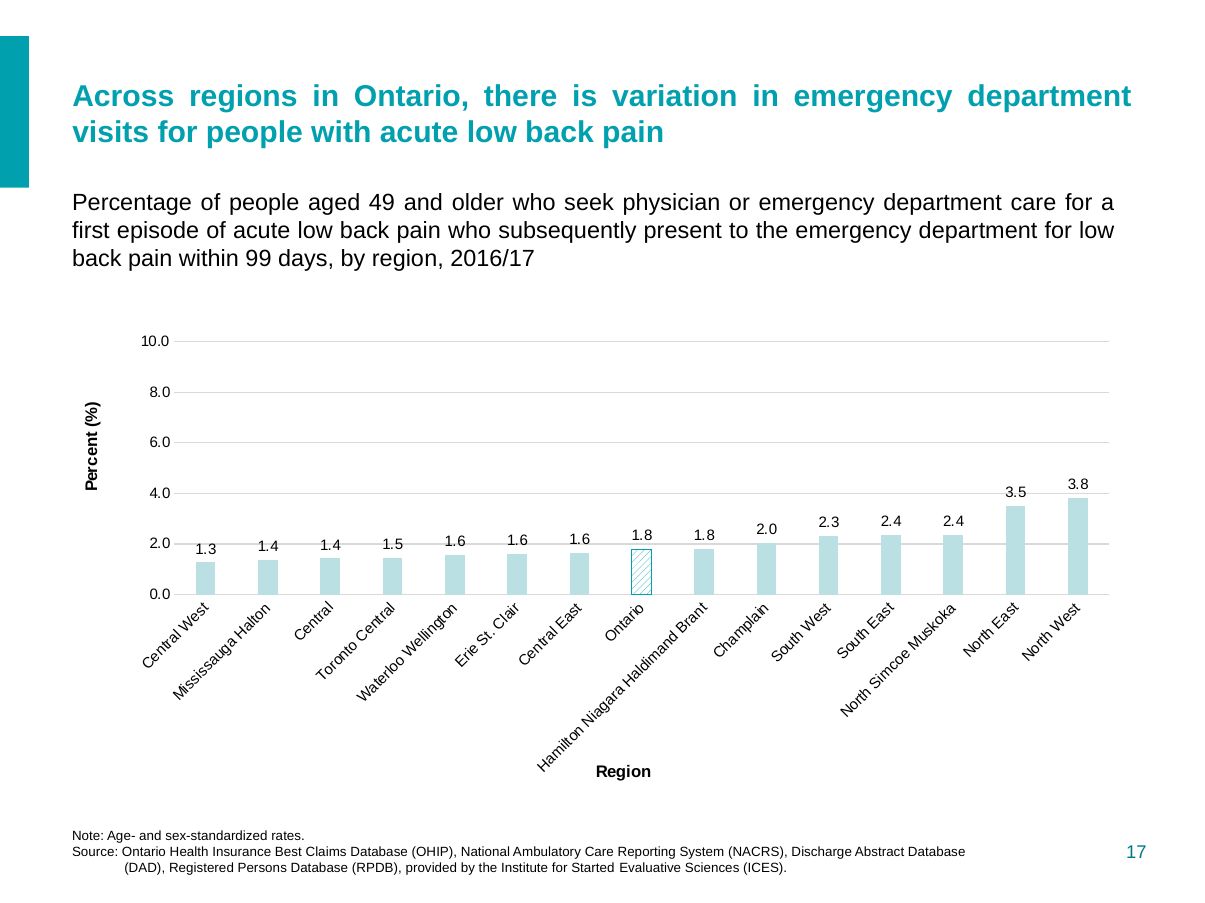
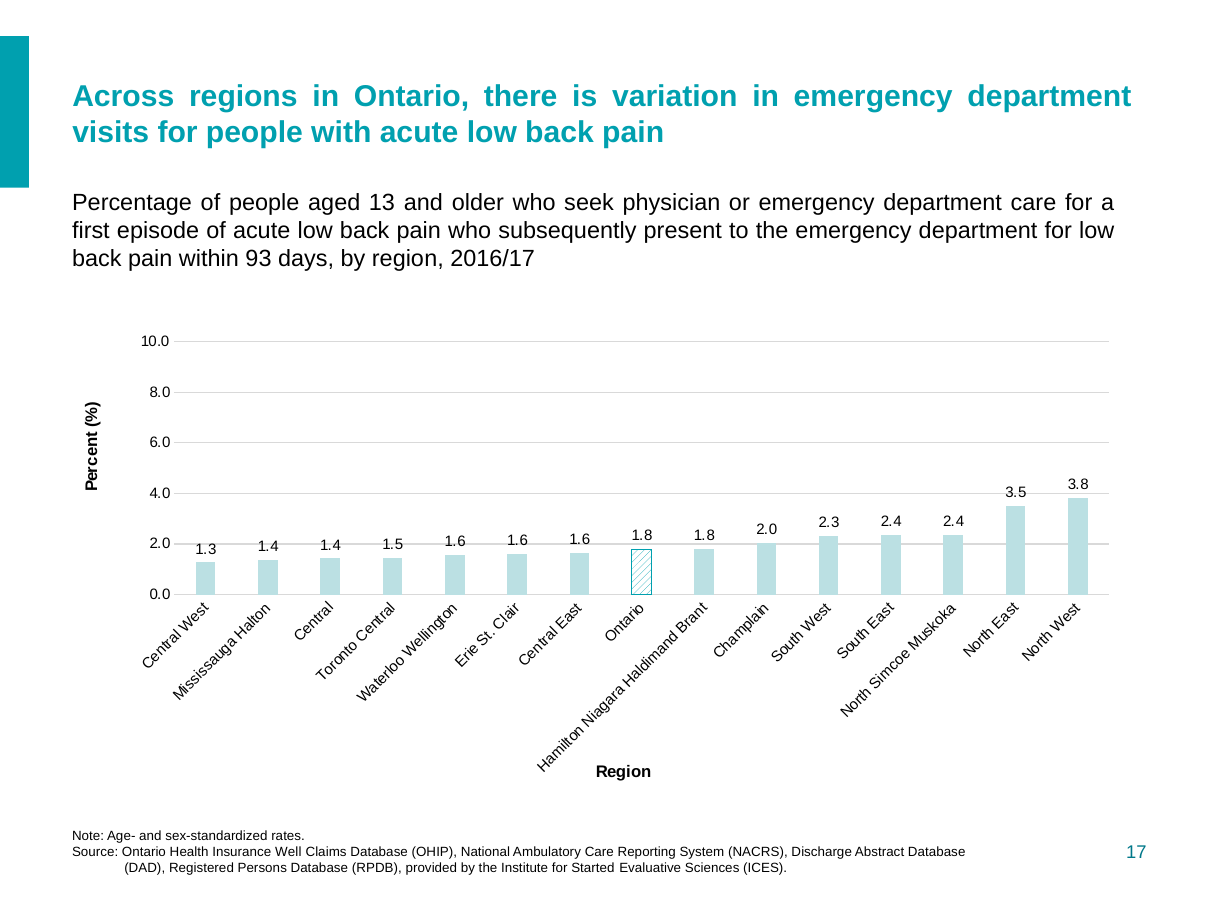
49: 49 -> 13 (382, 203)
99: 99 -> 93 (258, 259)
Best: Best -> Well (288, 853)
